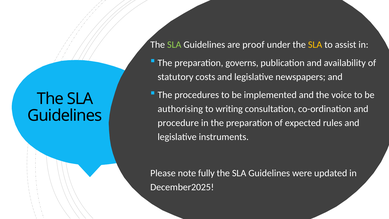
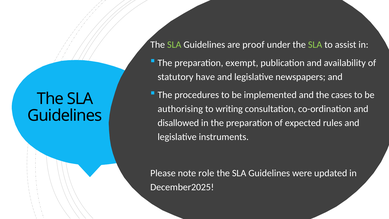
SLA colour: yellow -> light green (315, 45)
governs: governs -> exempt (242, 63)
costs: costs -> have (205, 77)
voice: voice -> cases (342, 95)
procedure: procedure -> disallowed (178, 123)
fully: fully -> role (206, 173)
